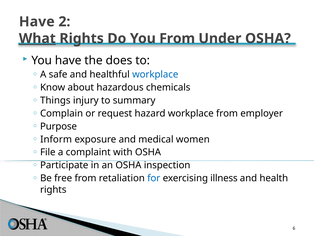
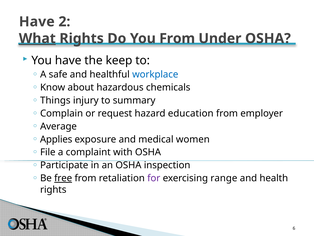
does: does -> keep (119, 60)
hazard workplace: workplace -> education (191, 113)
Purpose: Purpose -> Average (58, 126)
Inform: Inform -> Applies (56, 139)
free underline: none -> present (63, 178)
for colour: blue -> purple (154, 178)
illness: illness -> range (224, 178)
